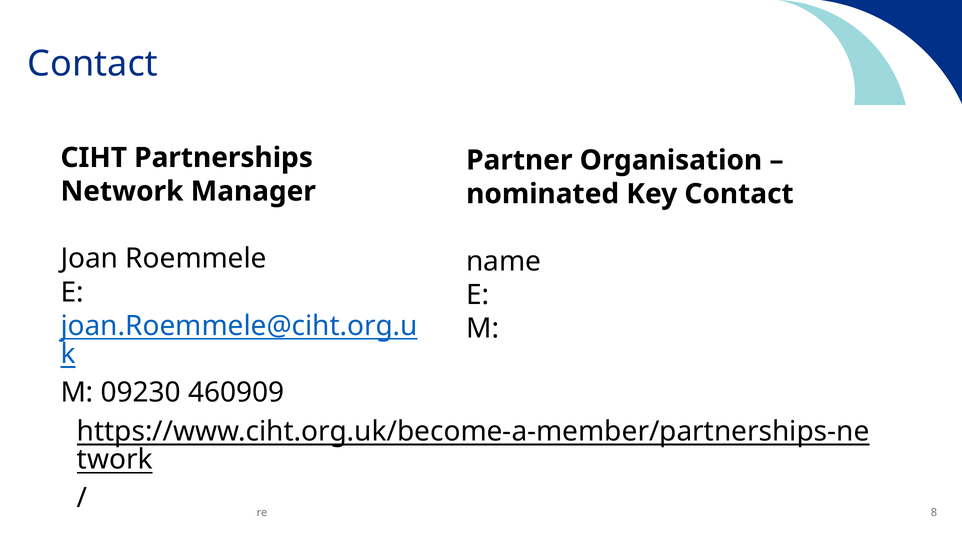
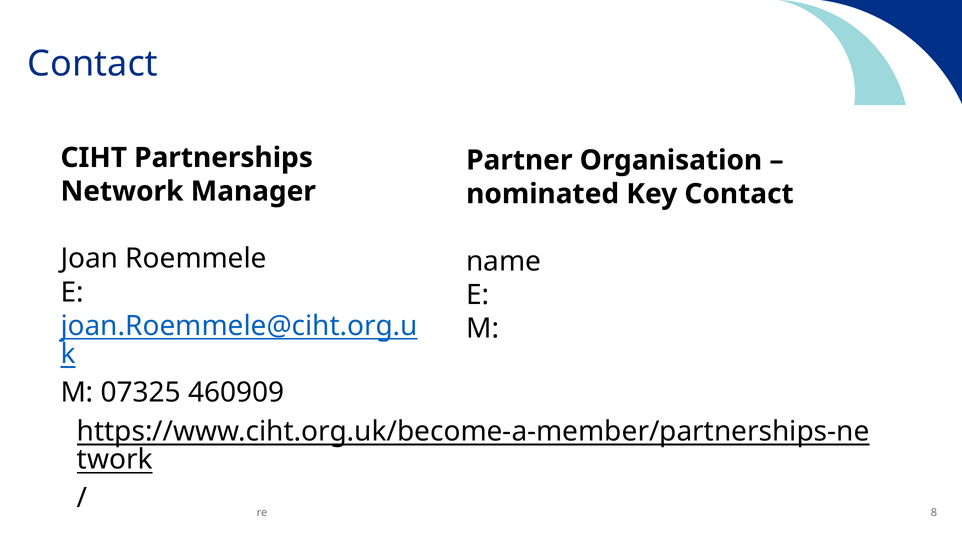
09230: 09230 -> 07325 (141, 392)
